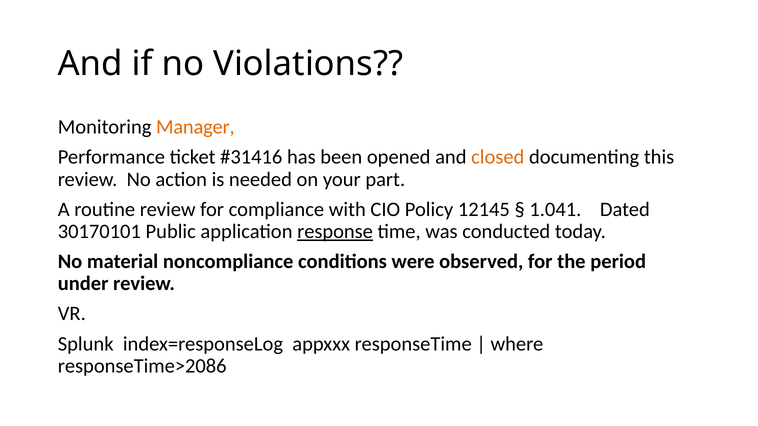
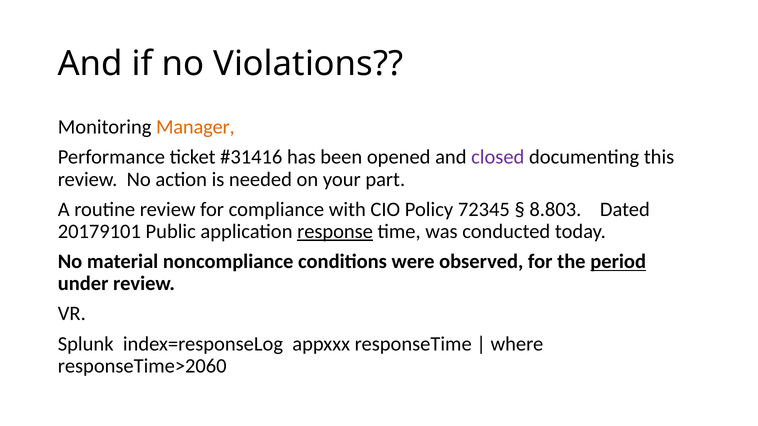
closed colour: orange -> purple (498, 157)
12145: 12145 -> 72345 (484, 210)
1.041: 1.041 -> 8.803 (555, 210)
30170101: 30170101 -> 20179101 (99, 232)
period underline: none -> present (618, 262)
responseTime>2086: responseTime>2086 -> responseTime>2060 (142, 366)
